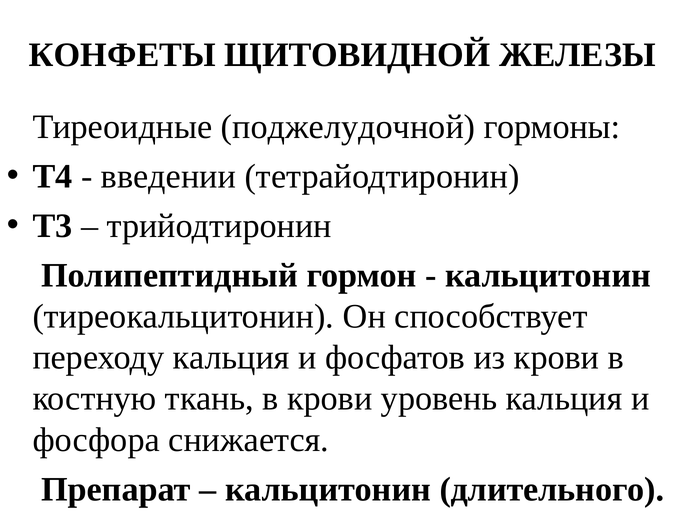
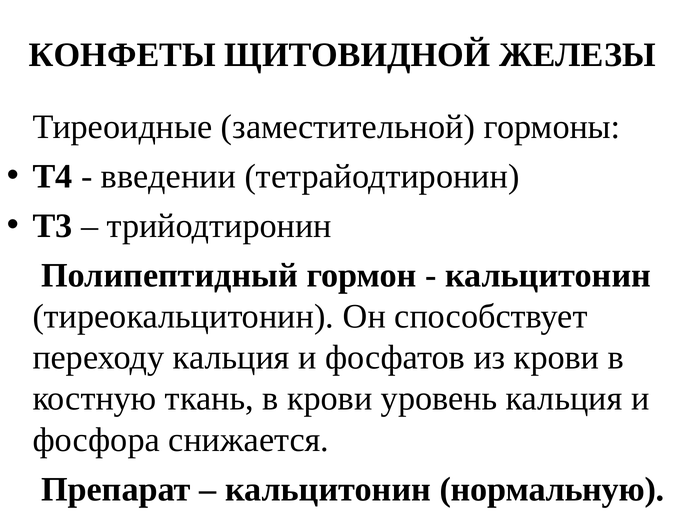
поджелудочной: поджелудочной -> заместительной (348, 127)
длительного: длительного -> нормальную (552, 489)
